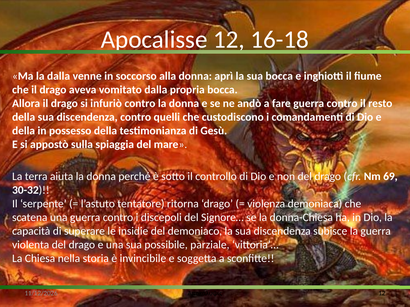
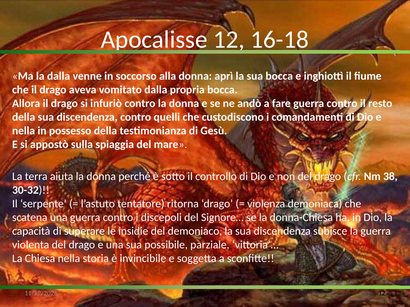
della: della -> nella (24, 131)
69: 69 -> 38 (390, 177)
